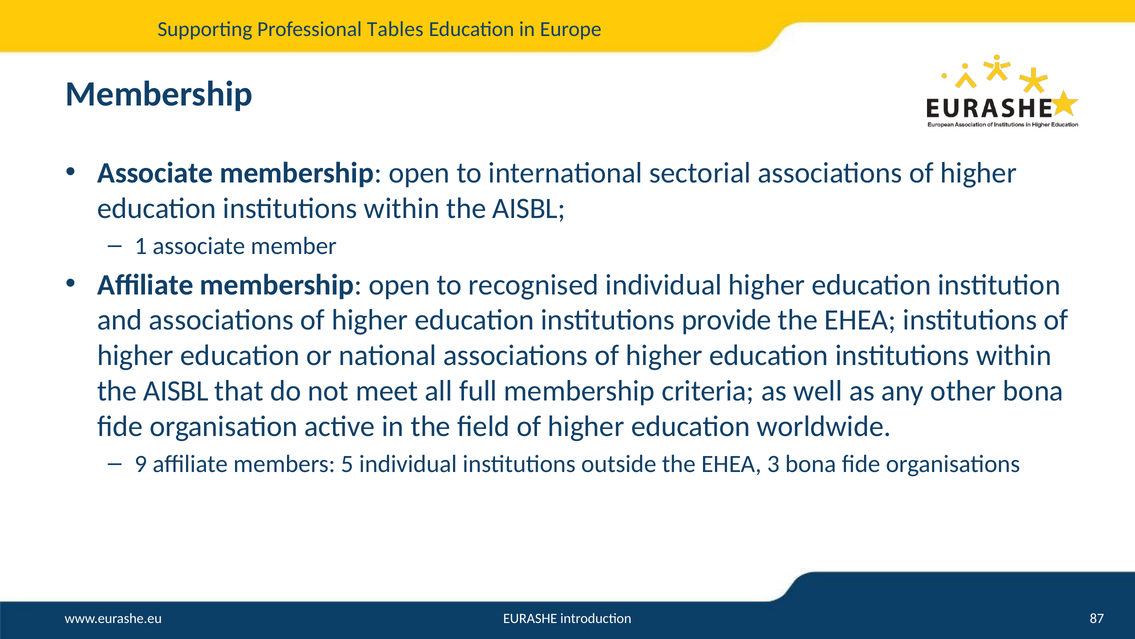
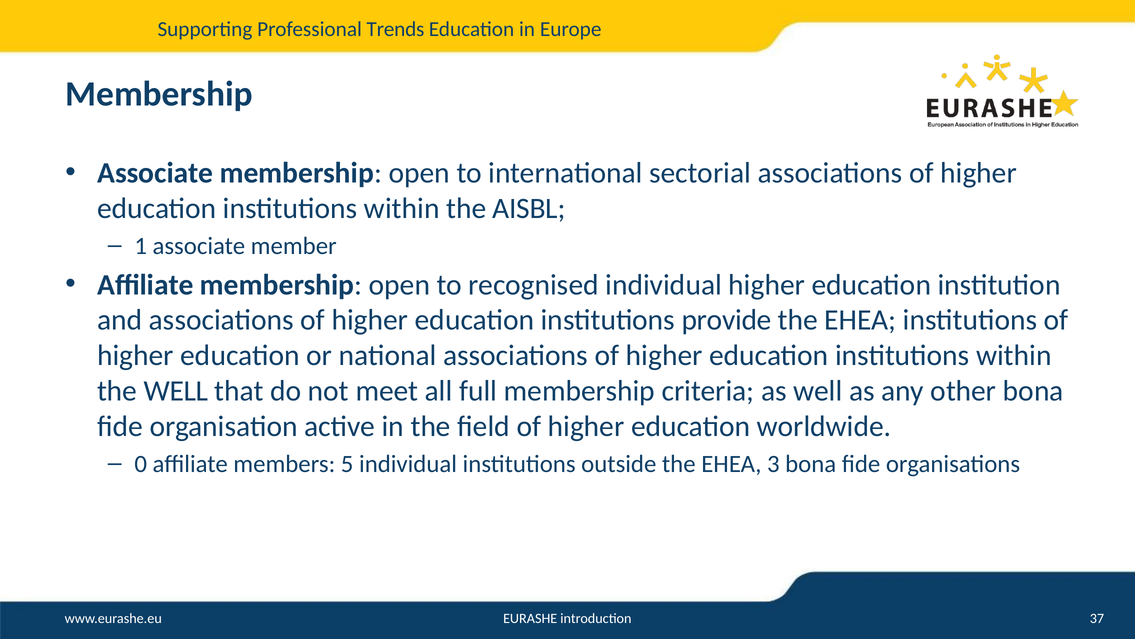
Tables: Tables -> Trends (395, 29)
AISBL: AISBL -> WELL (176, 391)
9: 9 -> 0 (141, 463)
87: 87 -> 37 (1097, 618)
